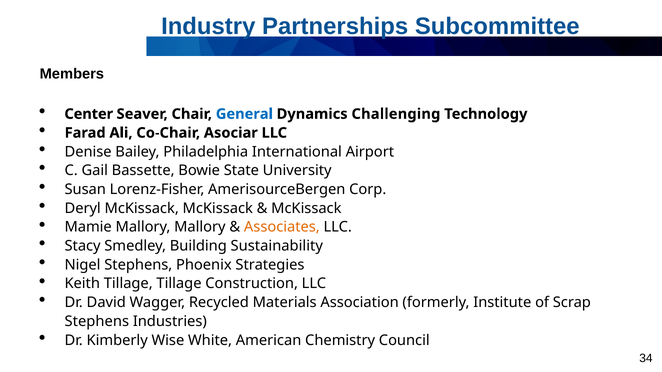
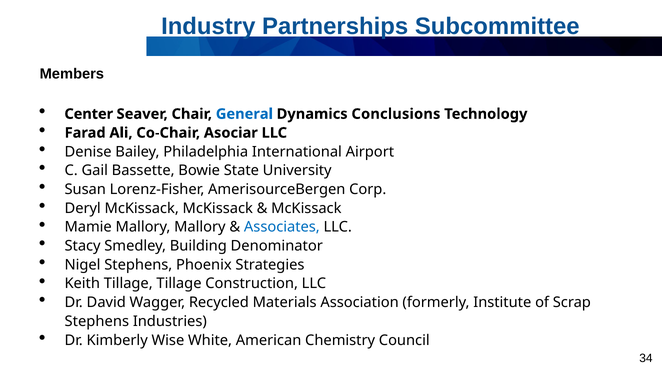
Challenging: Challenging -> Conclusions (396, 114)
Associates colour: orange -> blue (282, 227)
Sustainability: Sustainability -> Denominator (277, 246)
